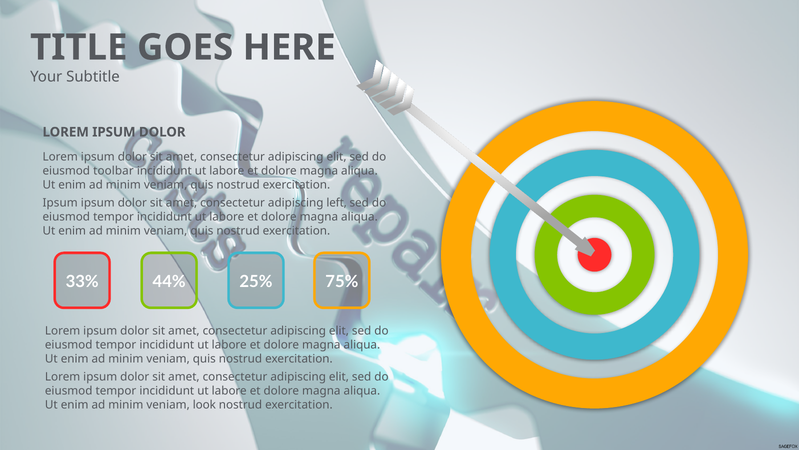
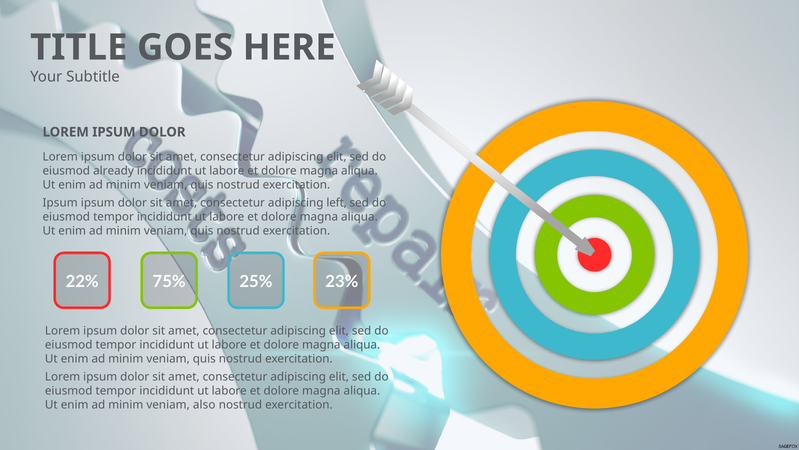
toolbar: toolbar -> already (113, 171)
33%: 33% -> 22% (82, 281)
44%: 44% -> 75% (169, 281)
75%: 75% -> 23% (342, 281)
look: look -> also (204, 404)
